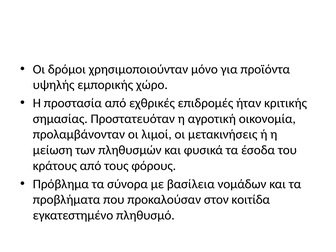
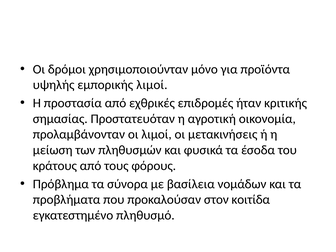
εμπορικής χώρο: χώρο -> λιμοί (152, 85)
